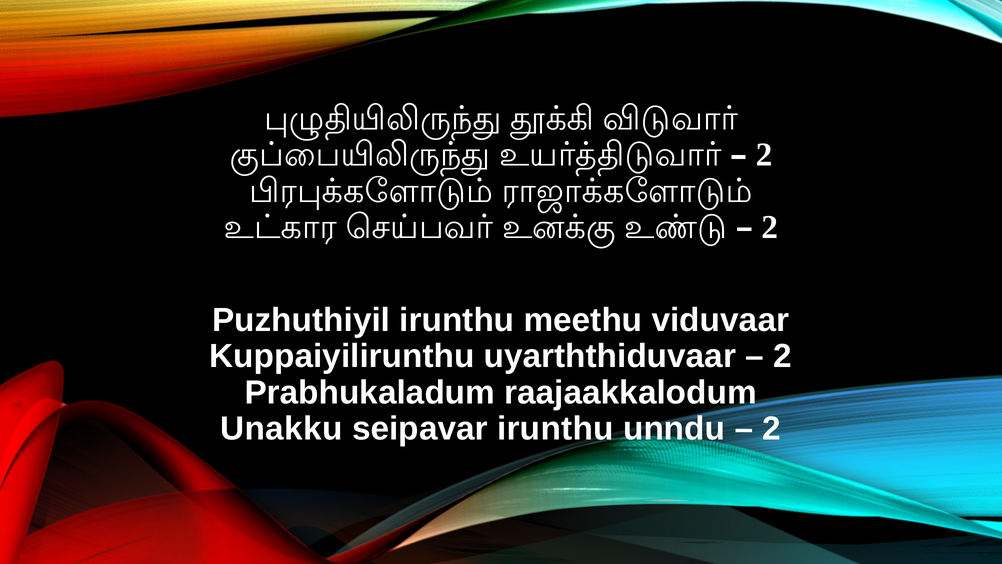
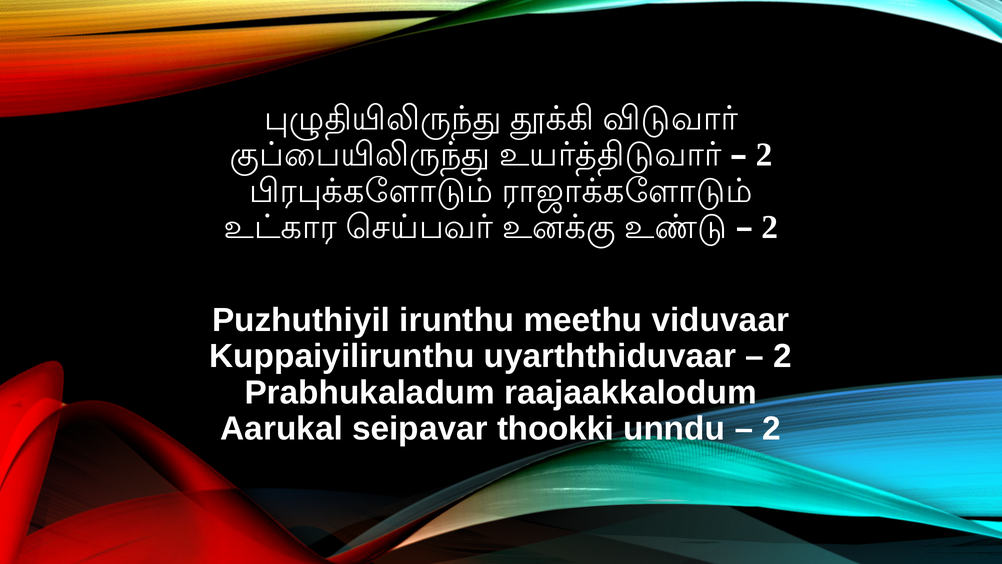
Unakku: Unakku -> Aarukal (282, 428)
seipavar irunthu: irunthu -> thookki (556, 428)
